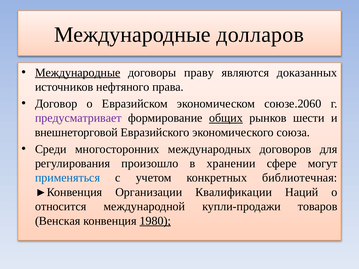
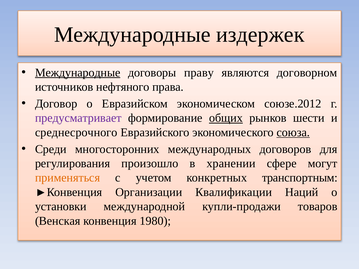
долларов: долларов -> издержек (260, 35)
доказанных: доказанных -> договорном (307, 73)
союзе.2060: союзе.2060 -> союзе.2012 (293, 104)
внешнеторговой: внешнеторговой -> среднесрочного (76, 132)
союза underline: none -> present (293, 132)
применяться colour: blue -> orange (68, 178)
библиотечная: библиотечная -> транспортным (300, 178)
относится: относится -> установки (61, 207)
1980 underline: present -> none (155, 221)
